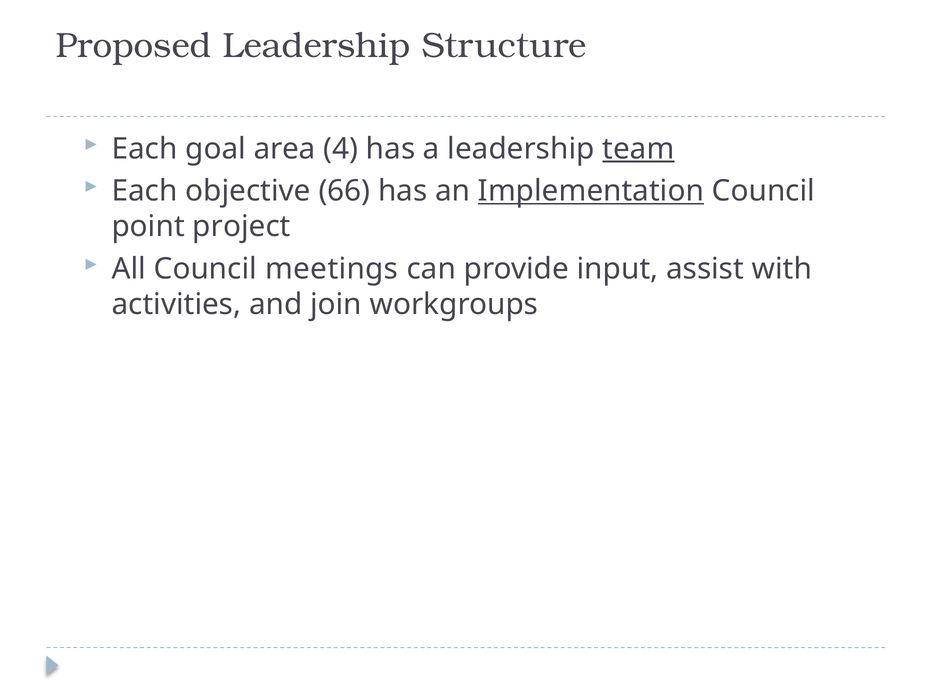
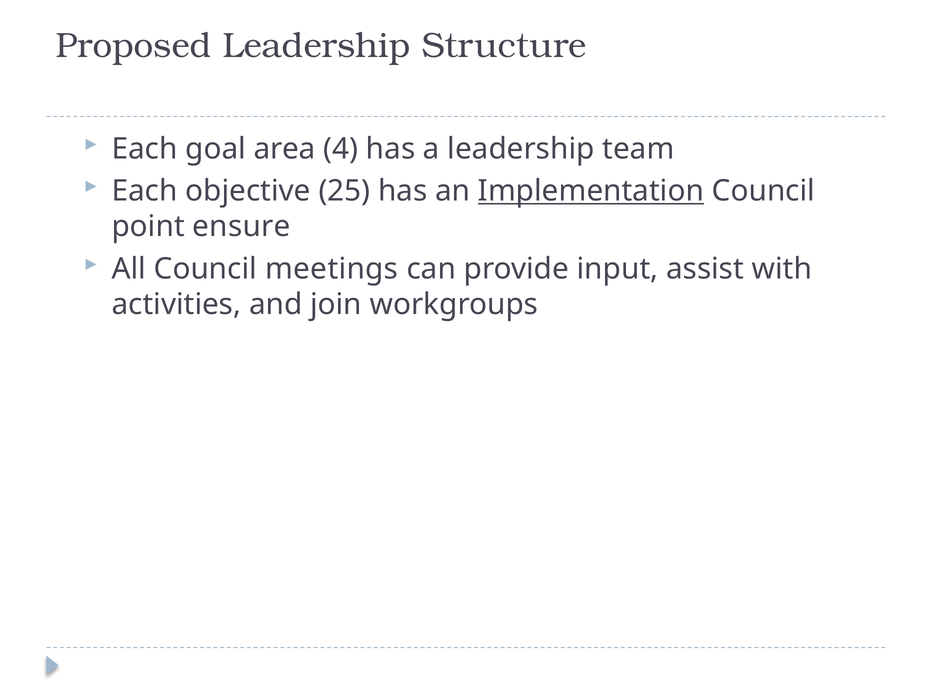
team underline: present -> none (638, 149)
66: 66 -> 25 (344, 191)
project: project -> ensure (241, 227)
